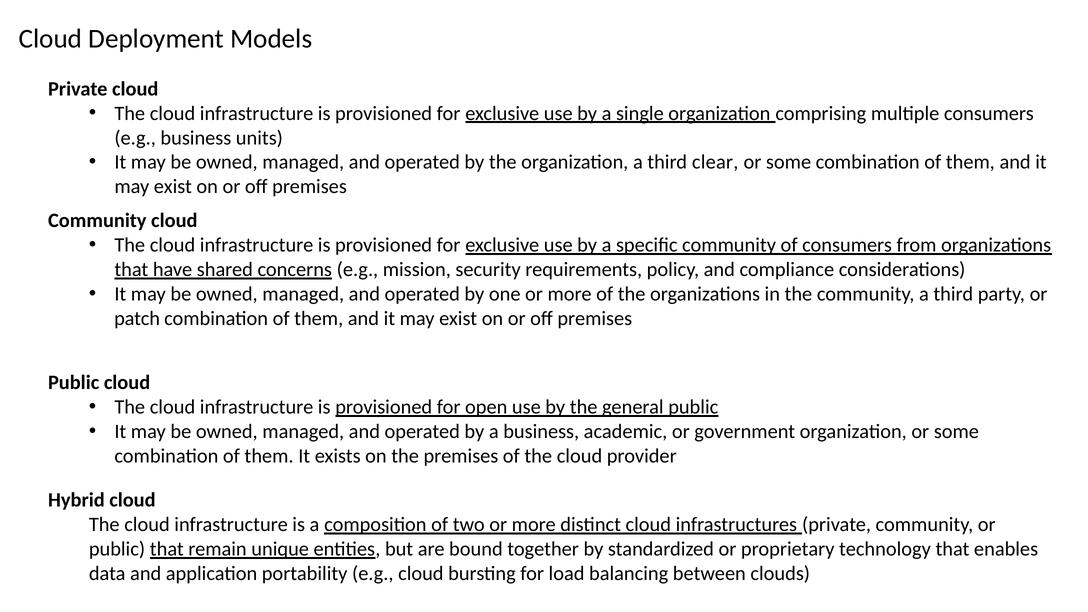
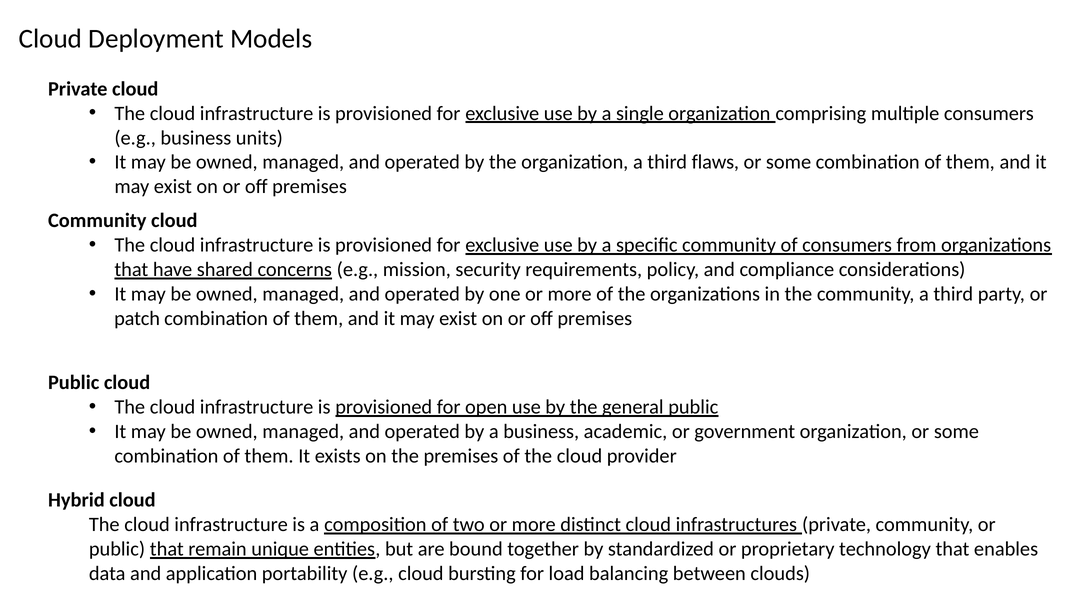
clear: clear -> flaws (715, 162)
